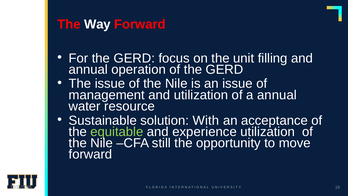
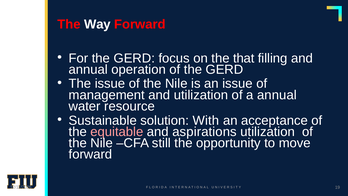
unit: unit -> that (244, 58)
equitable colour: light green -> pink (117, 132)
experience: experience -> aspirations (205, 132)
